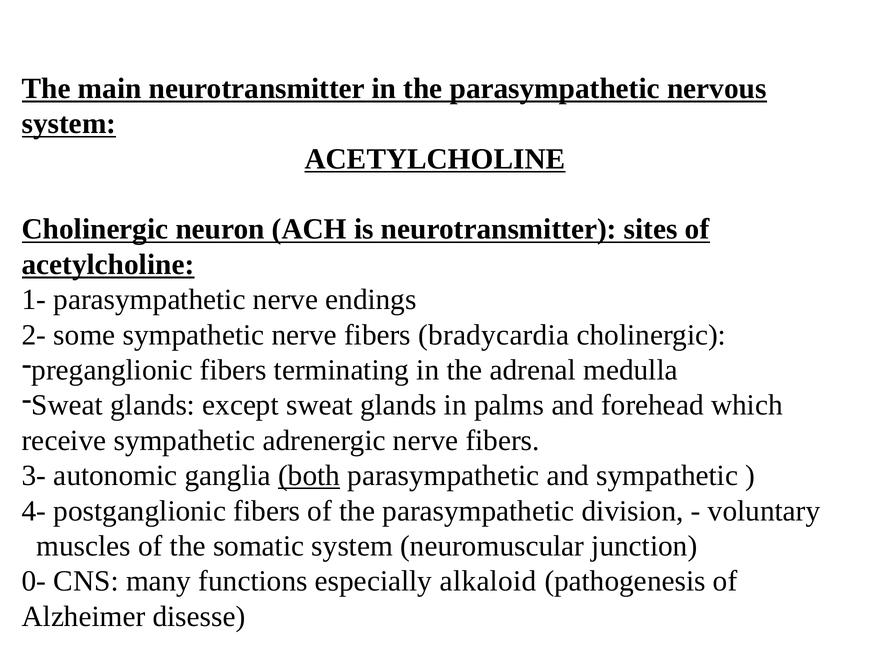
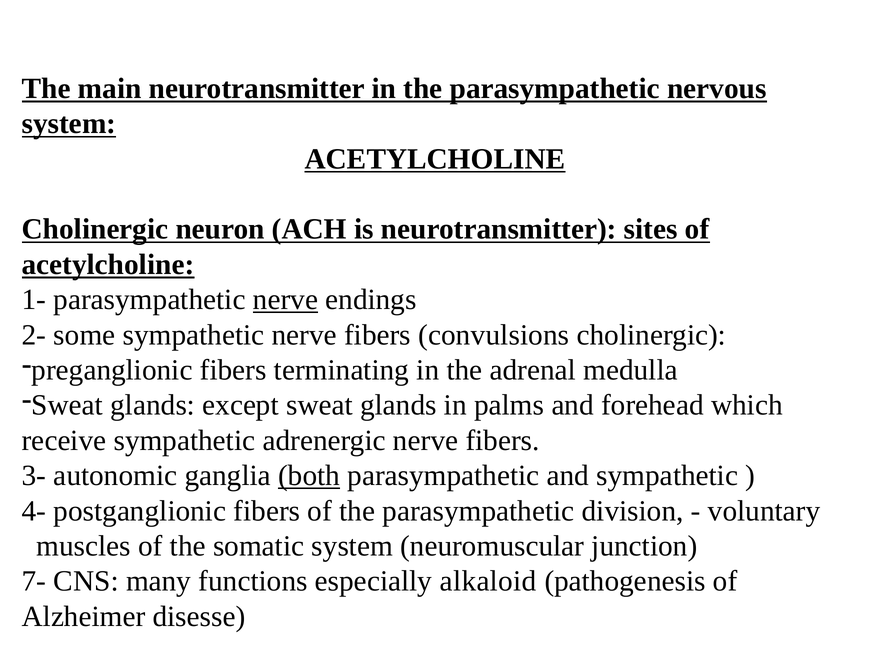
nerve underline: none -> present (285, 300)
bradycardia: bradycardia -> convulsions (494, 335)
0-: 0- -> 7- (34, 581)
